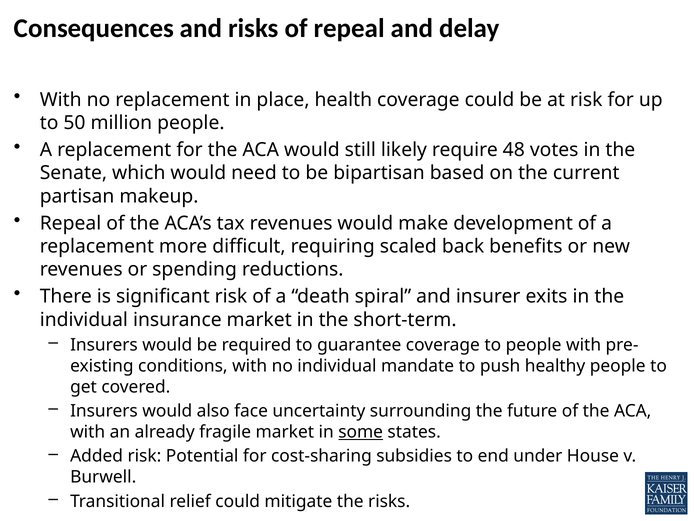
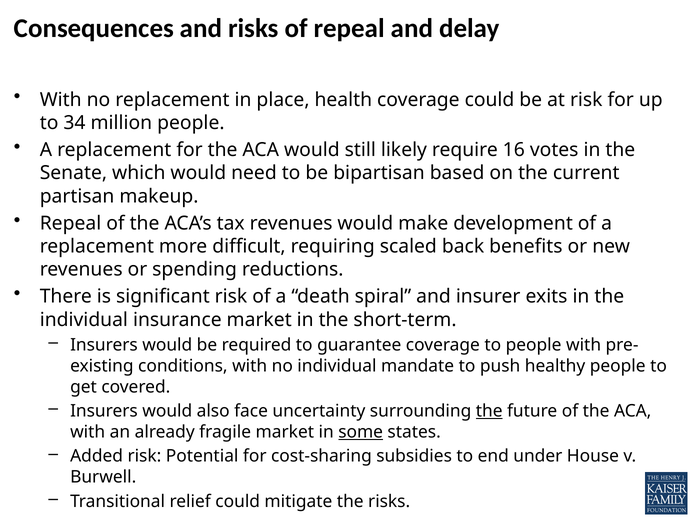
50: 50 -> 34 (74, 123)
48: 48 -> 16 (514, 150)
the underline: none -> present (489, 411)
